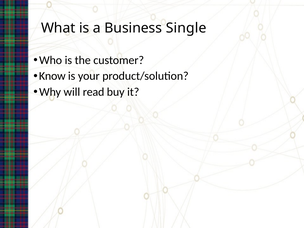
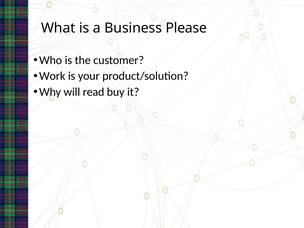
Single: Single -> Please (186, 28)
Know: Know -> Work (52, 76)
